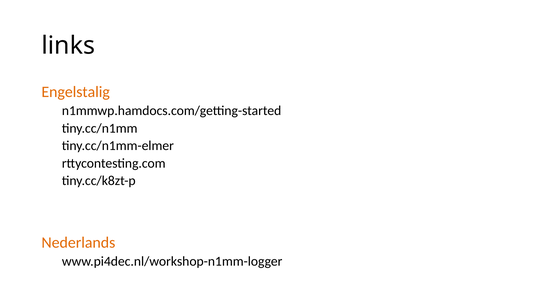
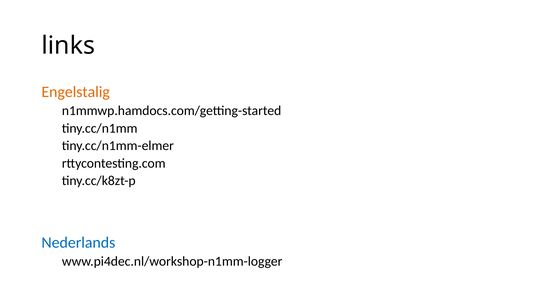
Nederlands colour: orange -> blue (78, 243)
